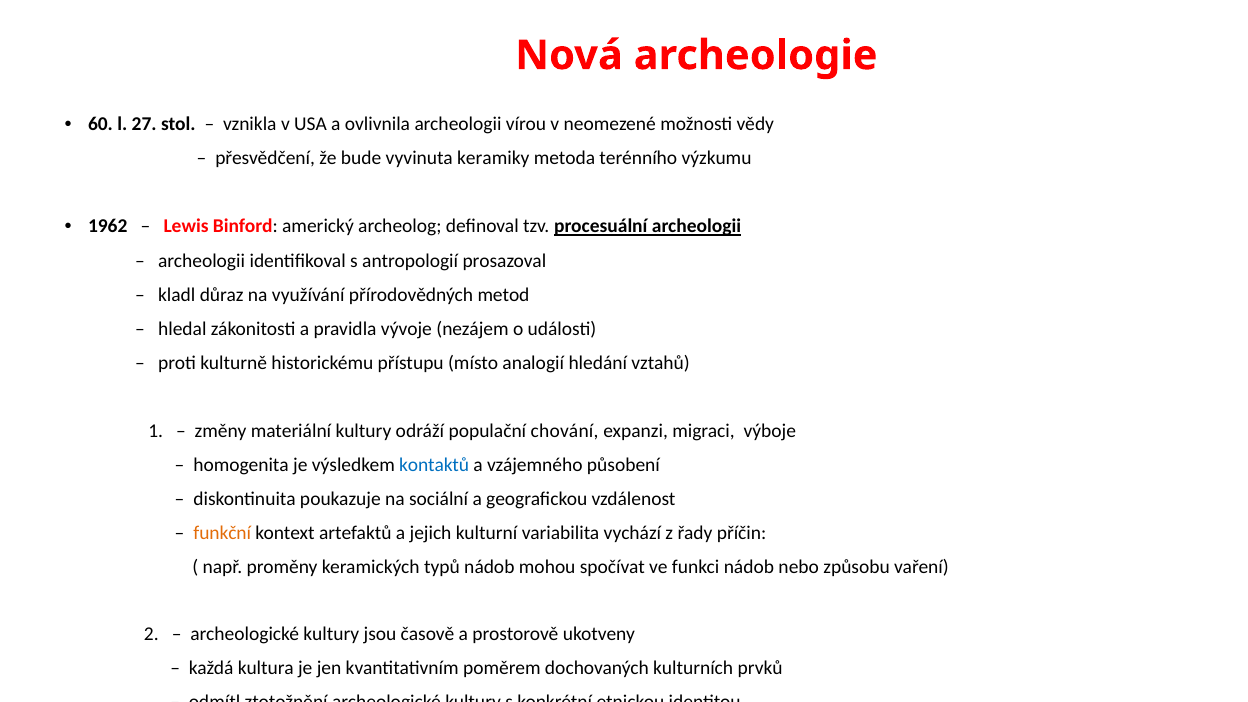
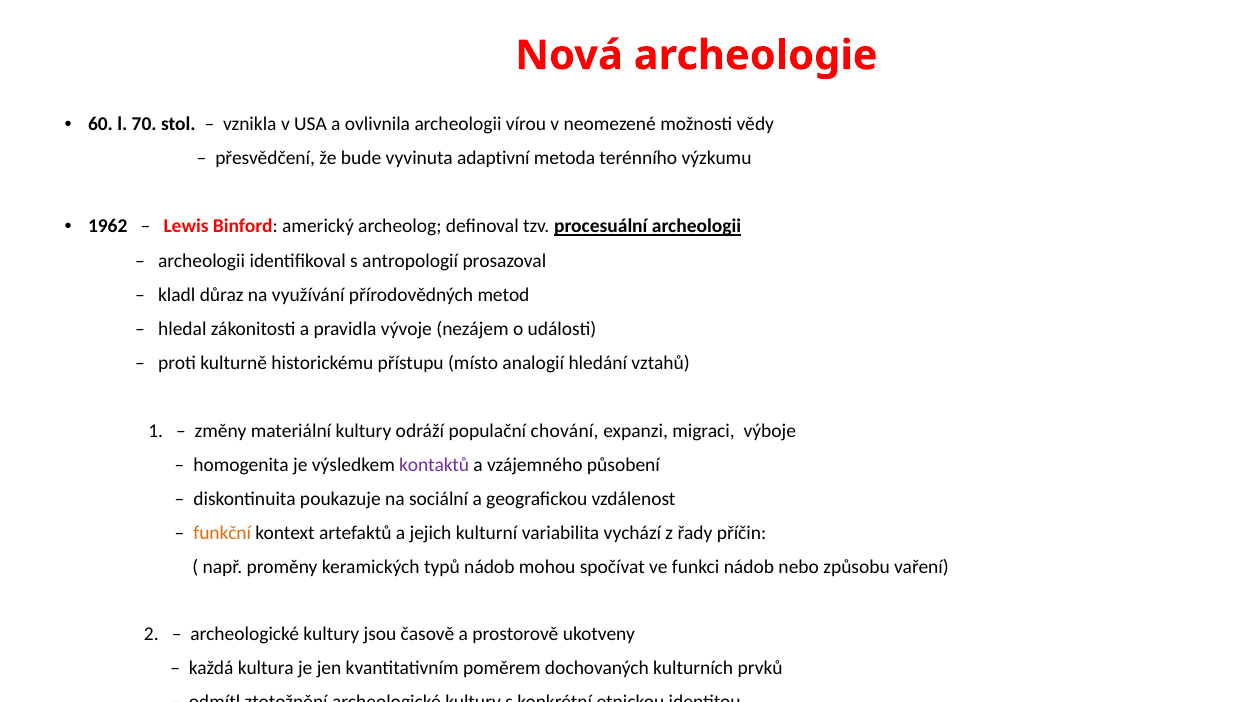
27: 27 -> 70 (144, 124)
keramiky: keramiky -> adaptivní (493, 158)
kontaktů colour: blue -> purple (434, 465)
